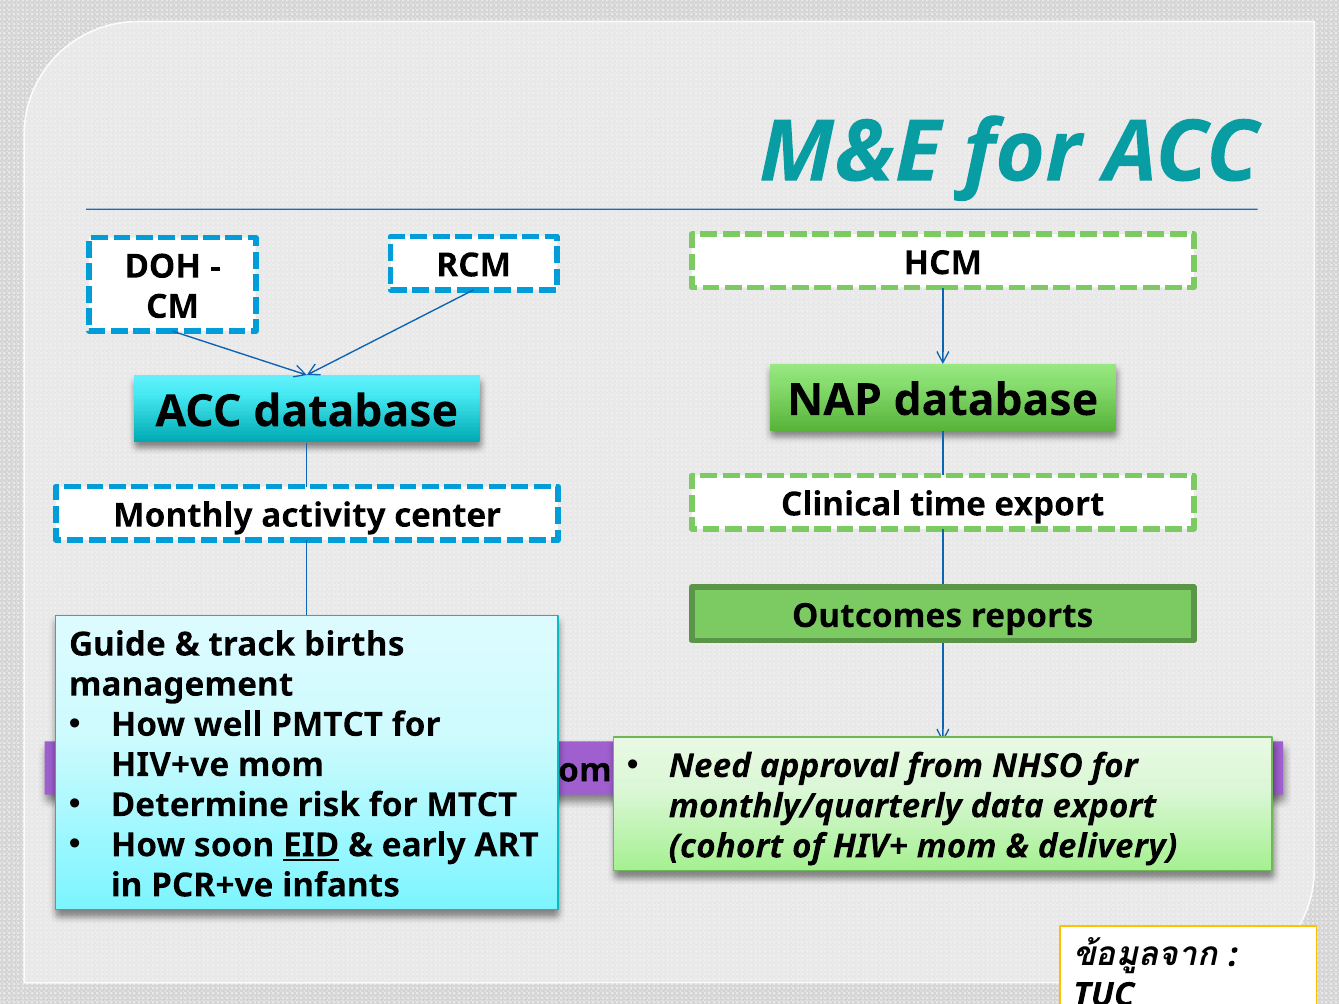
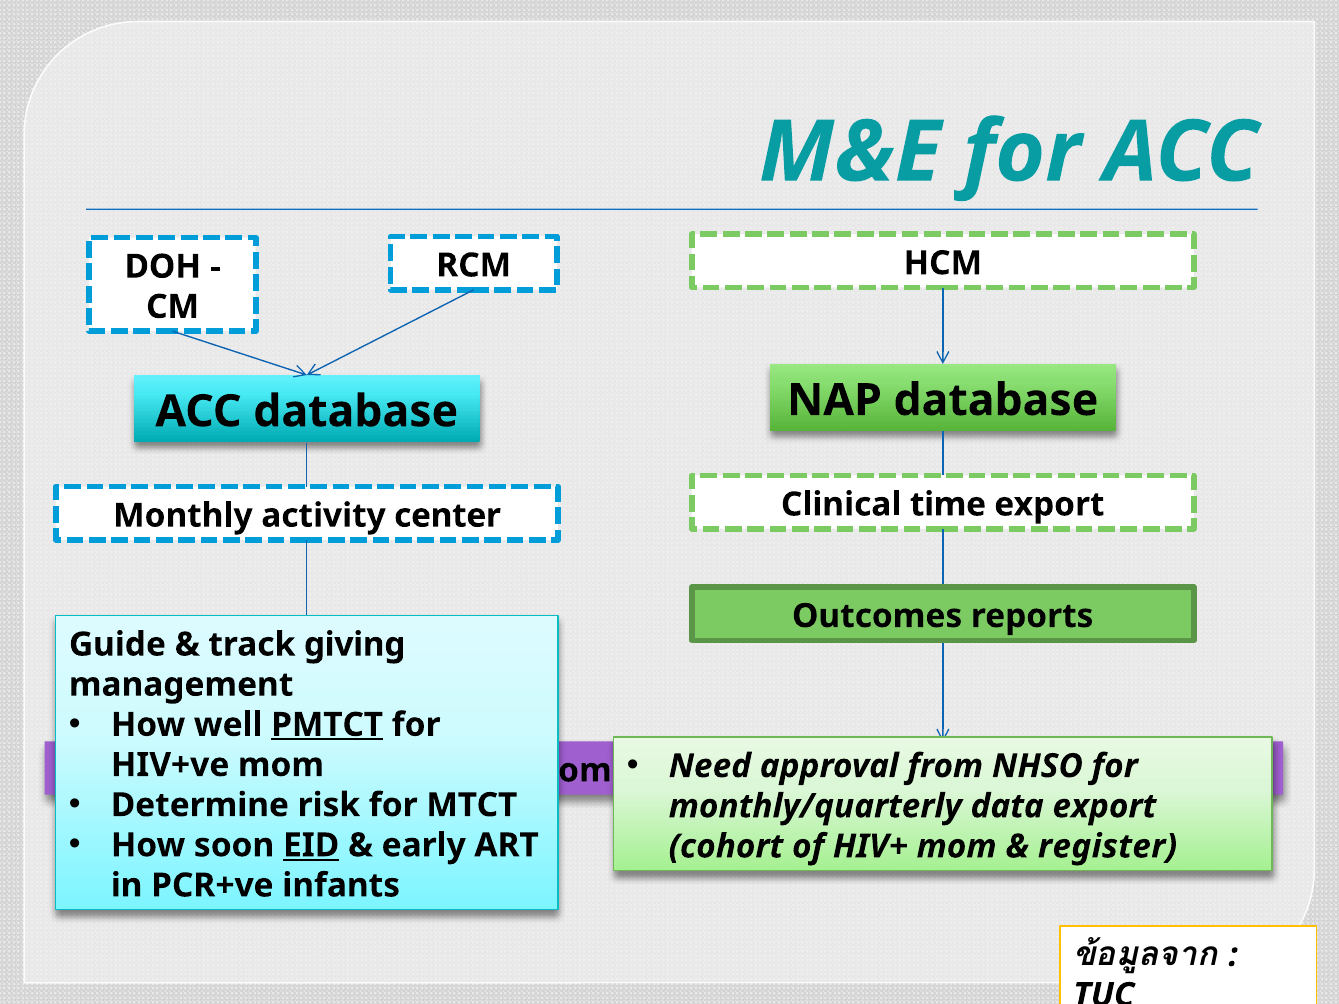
births: births -> giving (355, 645)
PMTCT underline: none -> present (327, 725)
delivery: delivery -> register (1108, 847)
